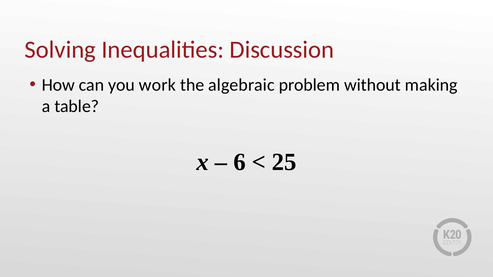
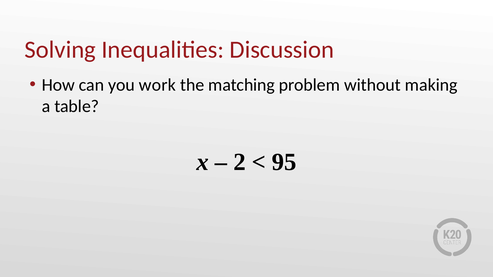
algebraic: algebraic -> matching (242, 85)
6: 6 -> 2 (240, 162)
25: 25 -> 95 (284, 162)
